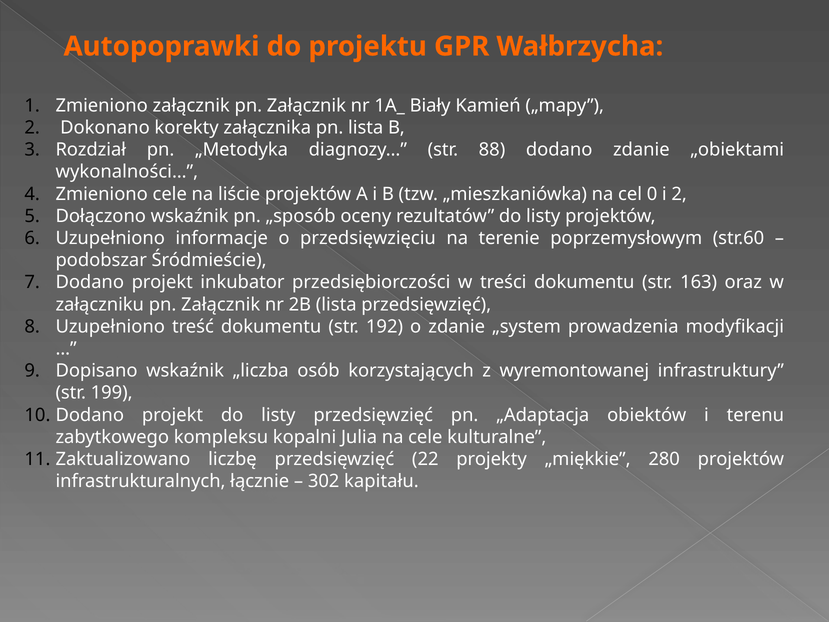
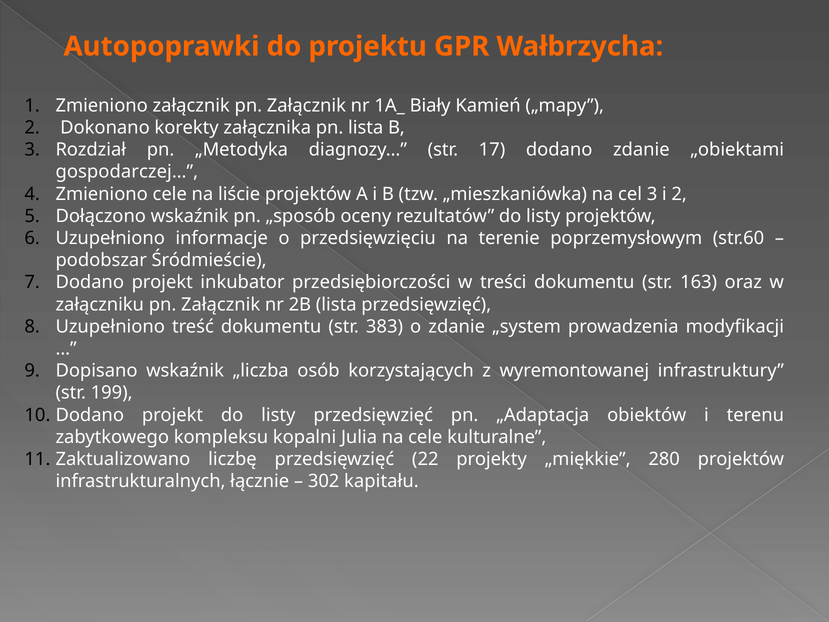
88: 88 -> 17 (492, 150)
wykonalności…: wykonalności… -> gospodarczej… (127, 172)
cel 0: 0 -> 3 (652, 194)
192: 192 -> 383 (385, 326)
